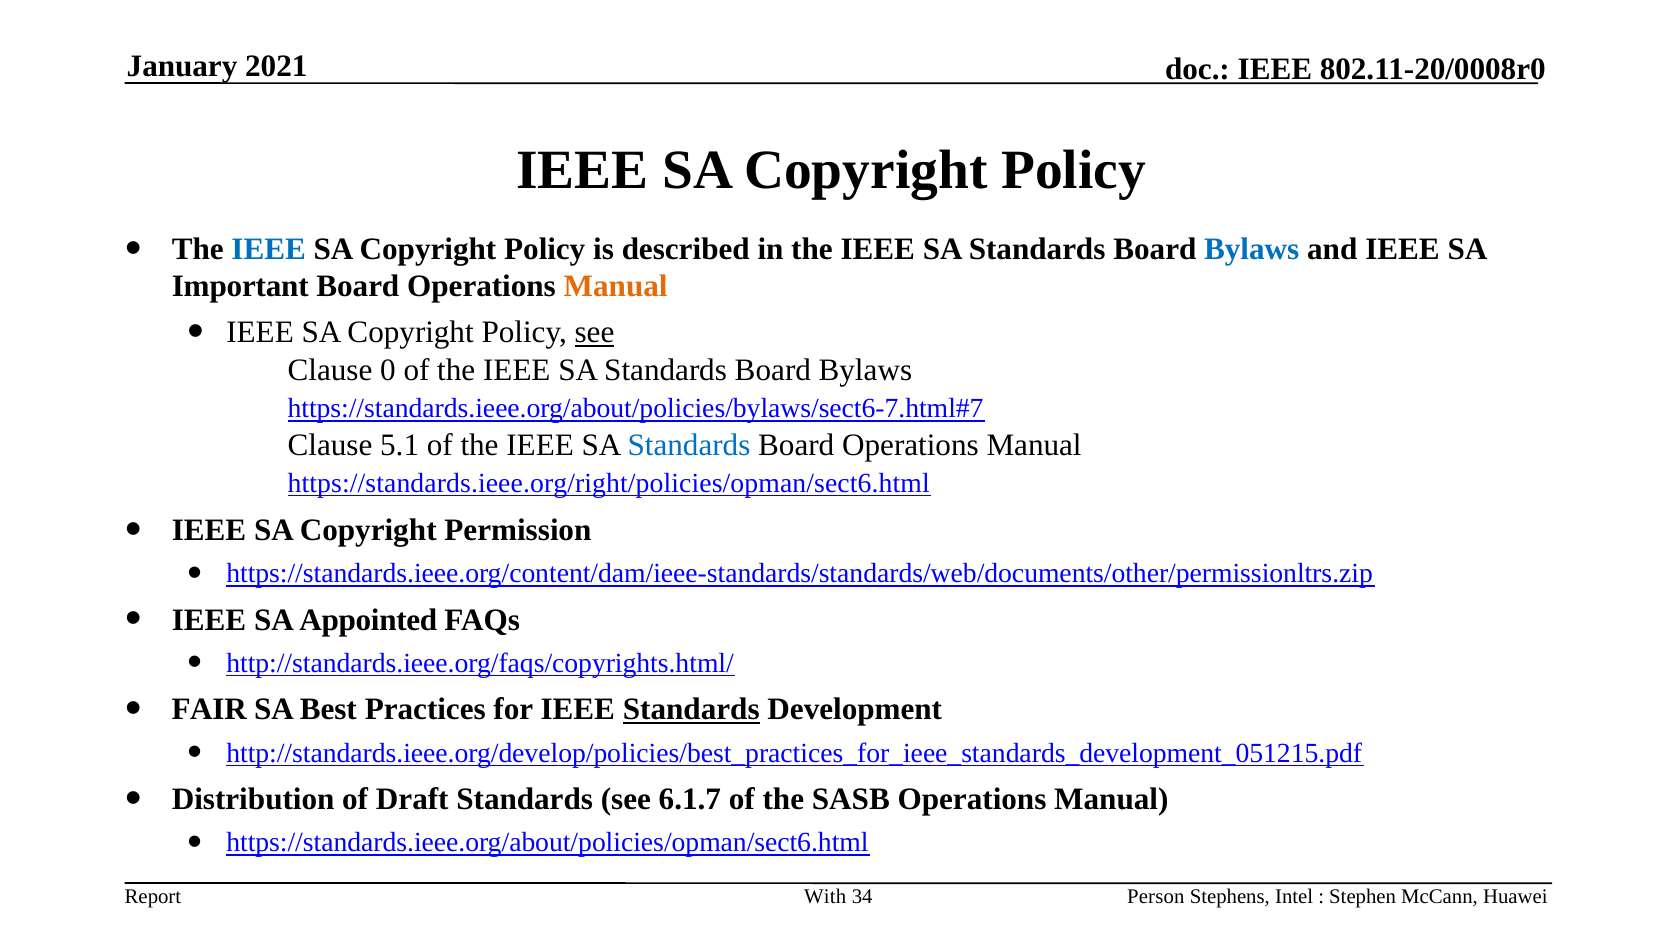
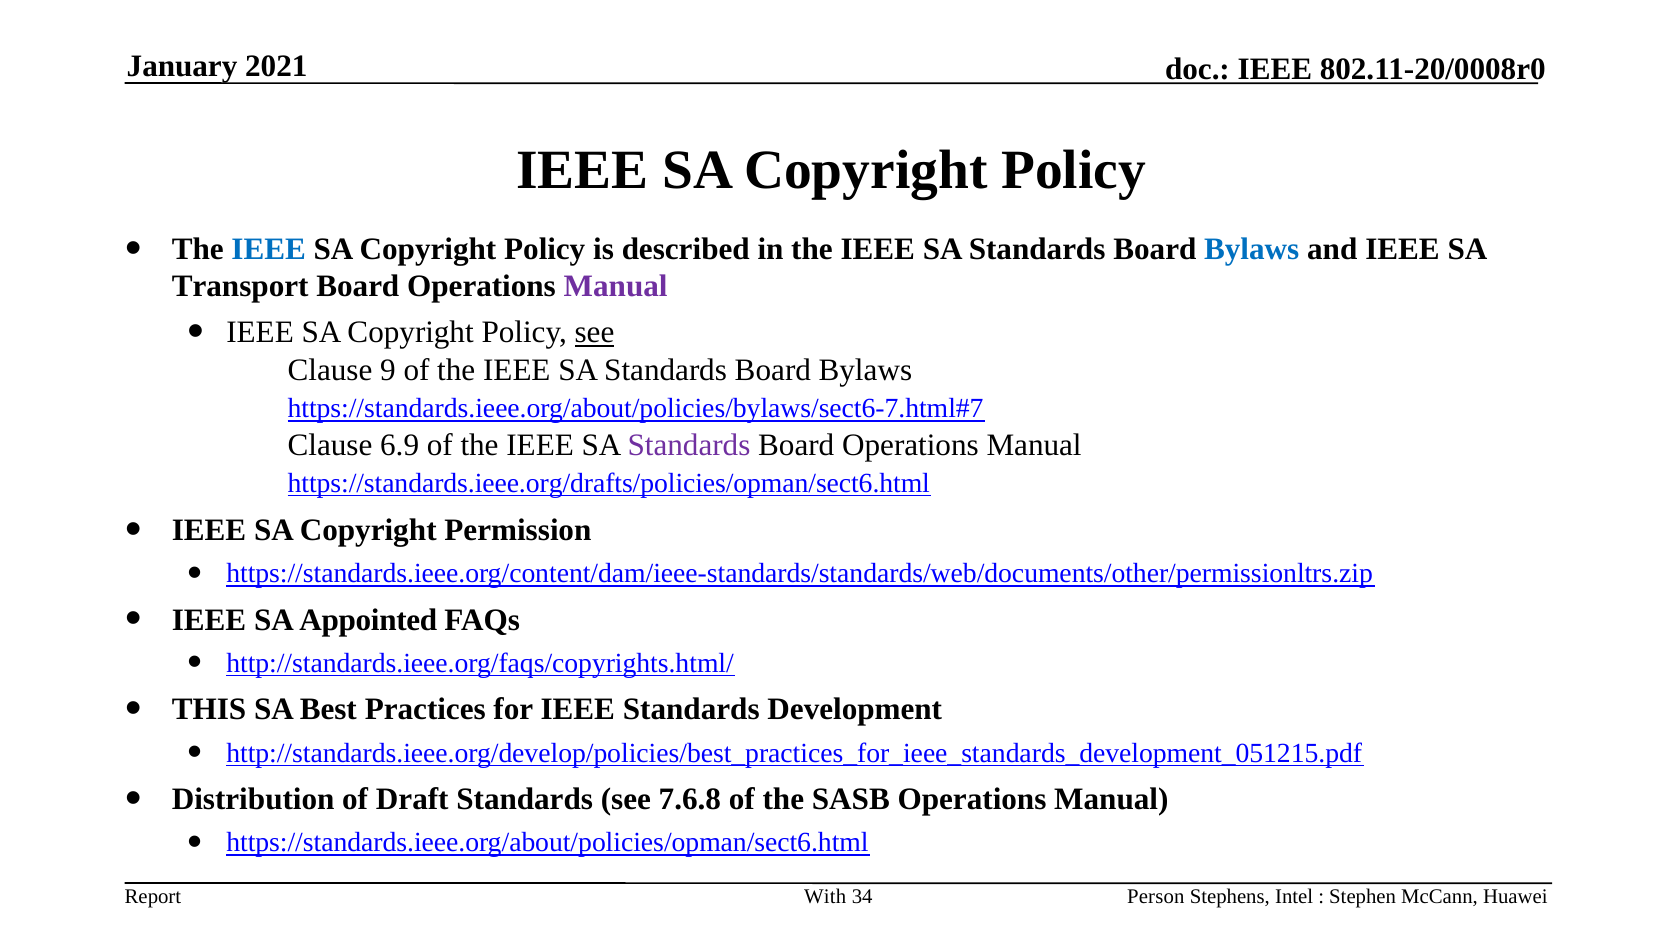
Important: Important -> Transport (240, 287)
Manual colour: orange -> purple (616, 287)
0: 0 -> 9 (388, 370)
5.1: 5.1 -> 6.9 (400, 445)
Standards colour: blue -> purple (689, 445)
https://standards.ieee.org/right/policies/opman/sect6.html: https://standards.ieee.org/right/policies/opman/sect6.html -> https://standards.ieee.org/drafts/policies/opman/sect6.html (609, 484)
FAIR: FAIR -> THIS (209, 710)
Standards underline: present -> none (691, 710)
6.1.7: 6.1.7 -> 7.6.8 (690, 799)
